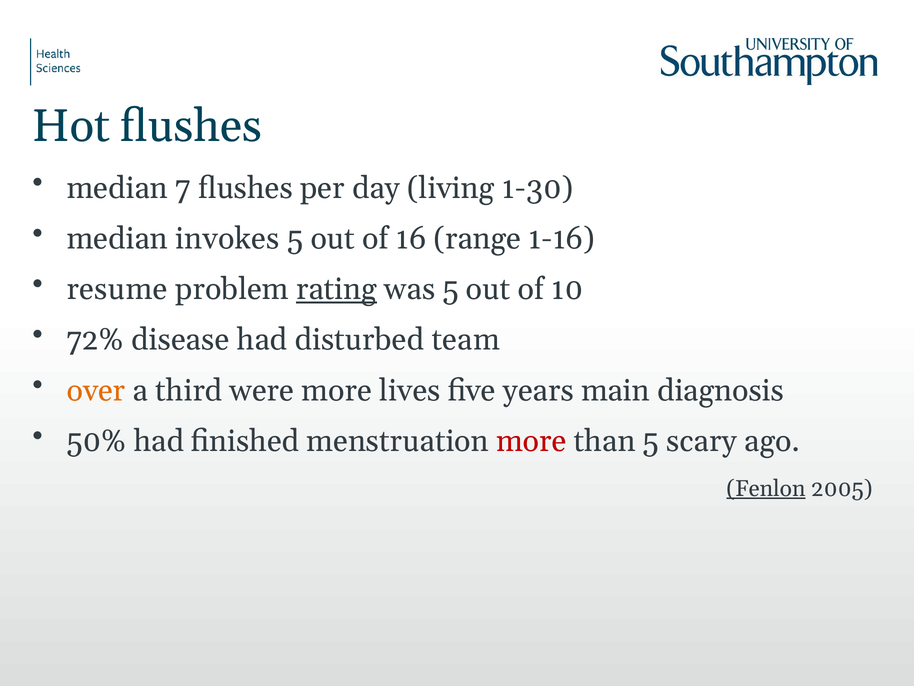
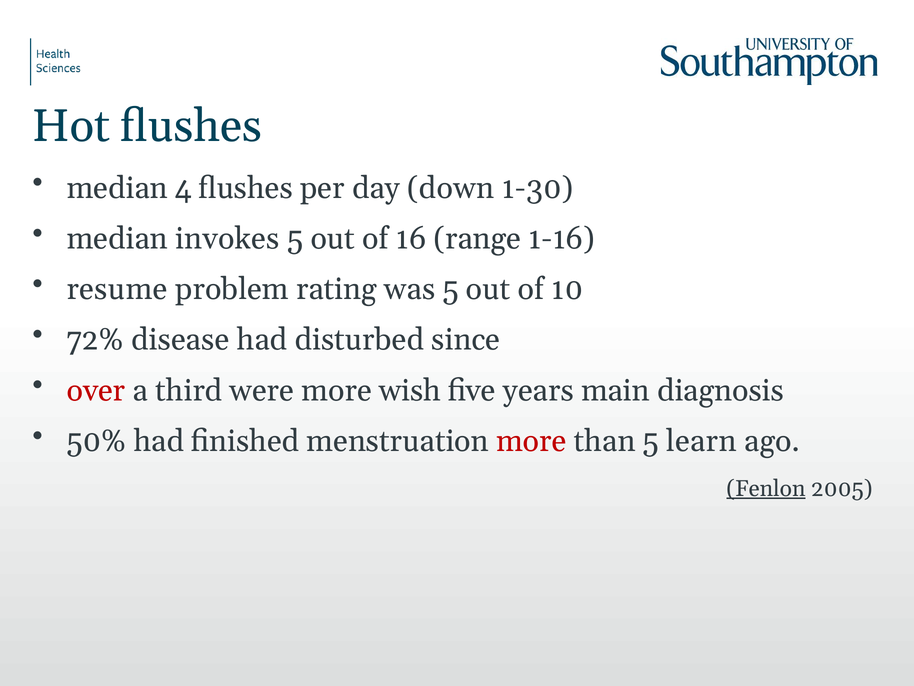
7: 7 -> 4 (183, 188)
living: living -> down (451, 188)
rating underline: present -> none (337, 289)
team: team -> since (466, 340)
over colour: orange -> red (96, 390)
lives: lives -> wish (410, 390)
scary: scary -> learn (702, 441)
